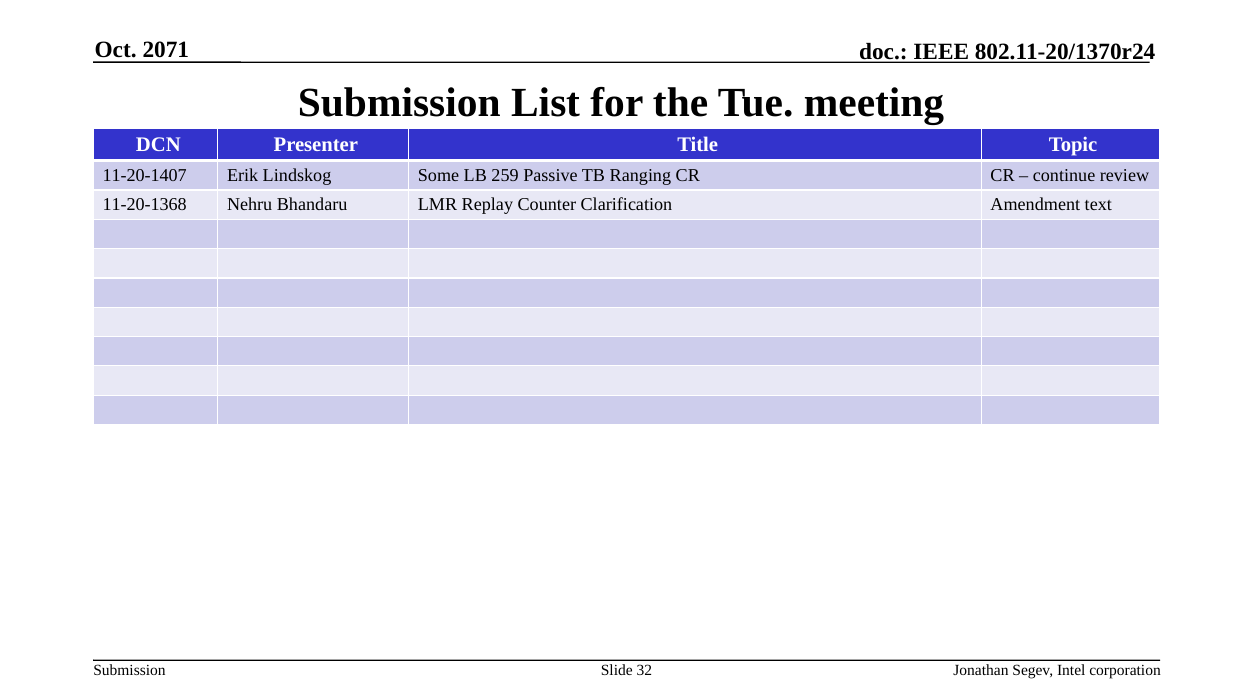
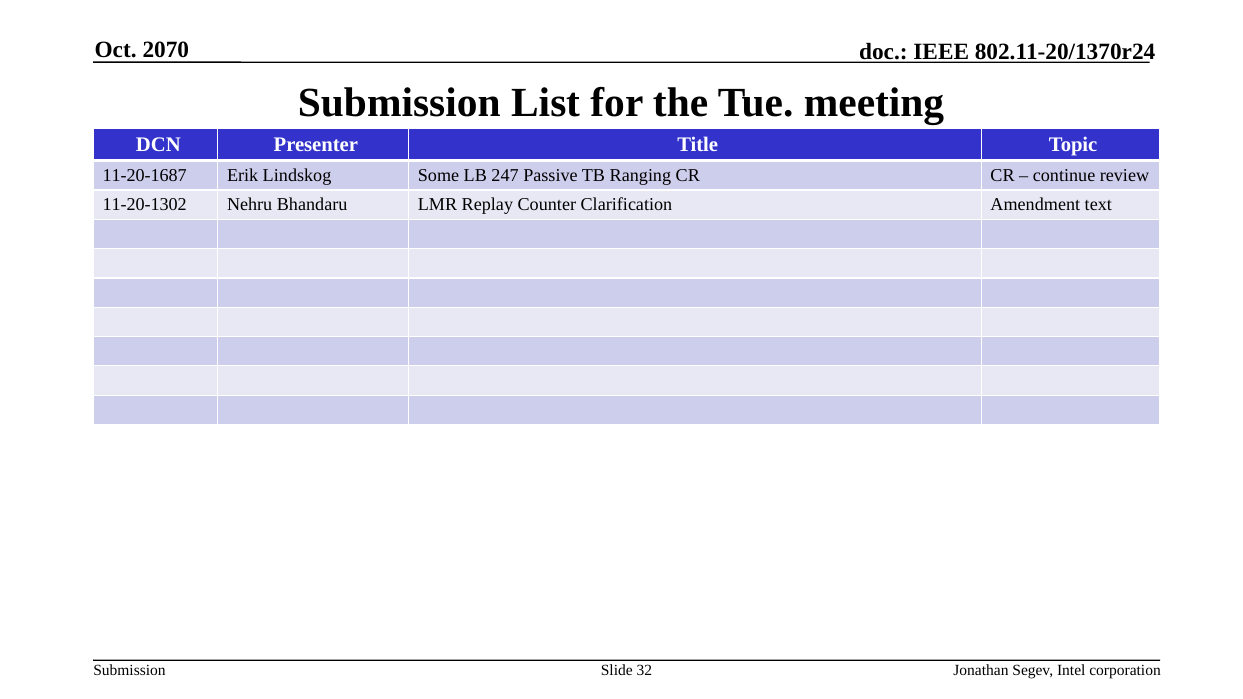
2071: 2071 -> 2070 (166, 49)
11-20-1407: 11-20-1407 -> 11-20-1687 (145, 176)
259: 259 -> 247 (505, 176)
11-20-1368: 11-20-1368 -> 11-20-1302 (145, 205)
